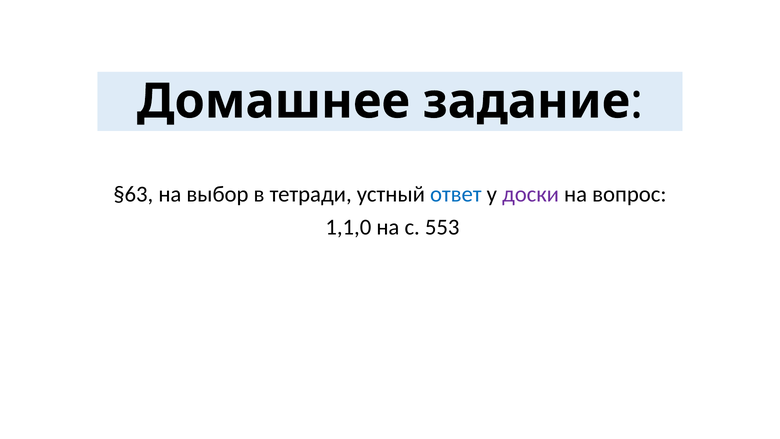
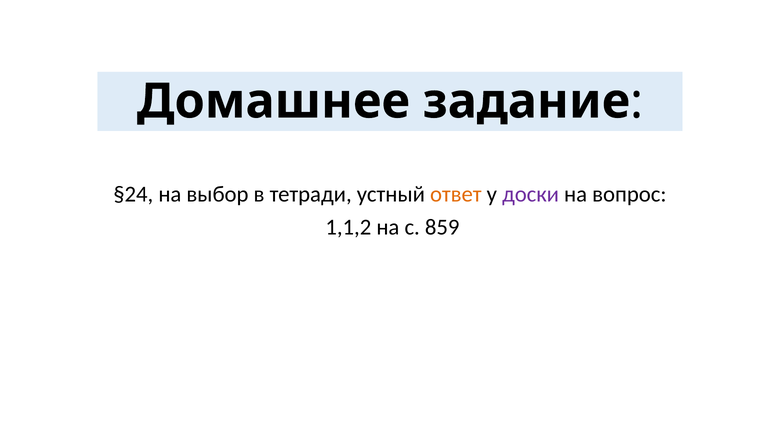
§63: §63 -> §24 (133, 194)
ответ colour: blue -> orange (456, 194)
1,1,0: 1,1,0 -> 1,1,2 (348, 227)
553: 553 -> 859 (442, 227)
